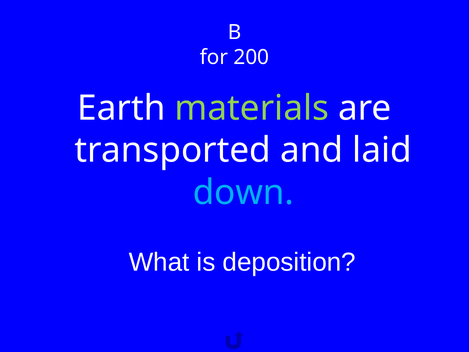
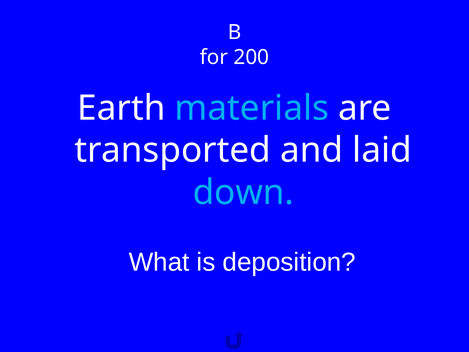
materials colour: light green -> light blue (252, 108)
